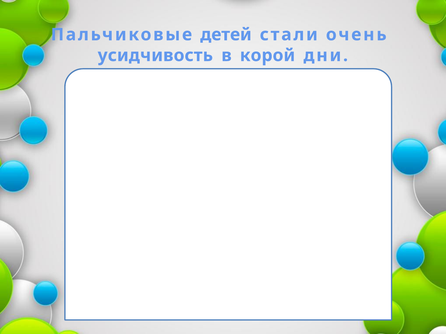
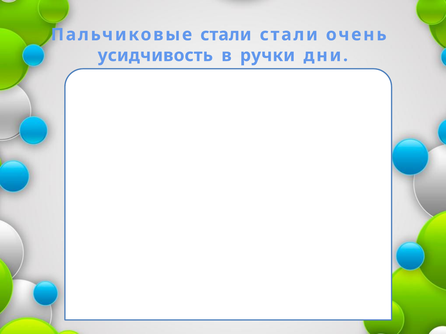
Пальчиковые детей: детей -> стали (226, 35)
корой: корой -> ручки (267, 55)
